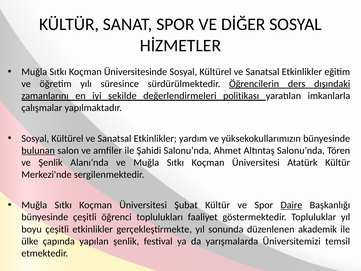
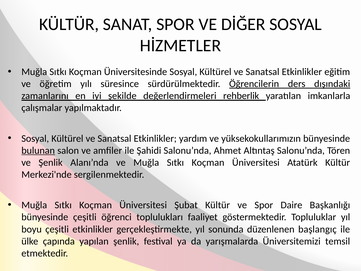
politikası: politikası -> rehberlik (241, 96)
Daire underline: present -> none (291, 205)
akademik: akademik -> başlangıç (317, 229)
